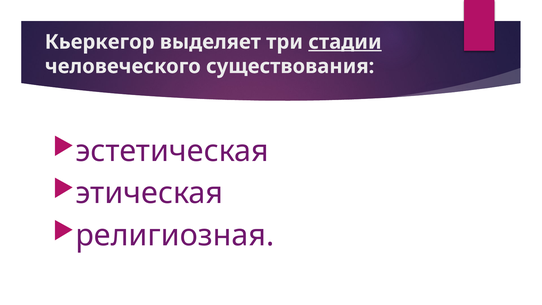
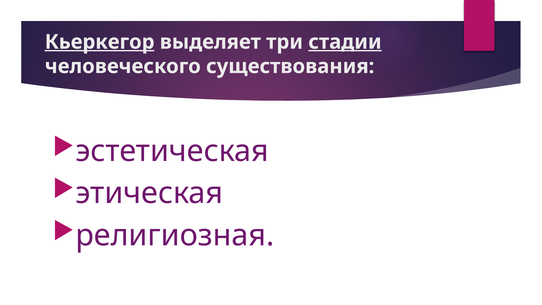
Кьеркегор underline: none -> present (100, 42)
